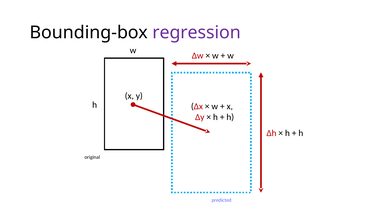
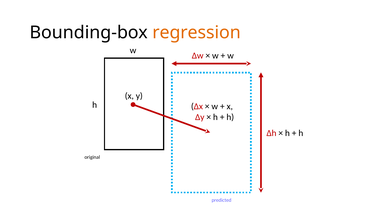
regression colour: purple -> orange (197, 33)
